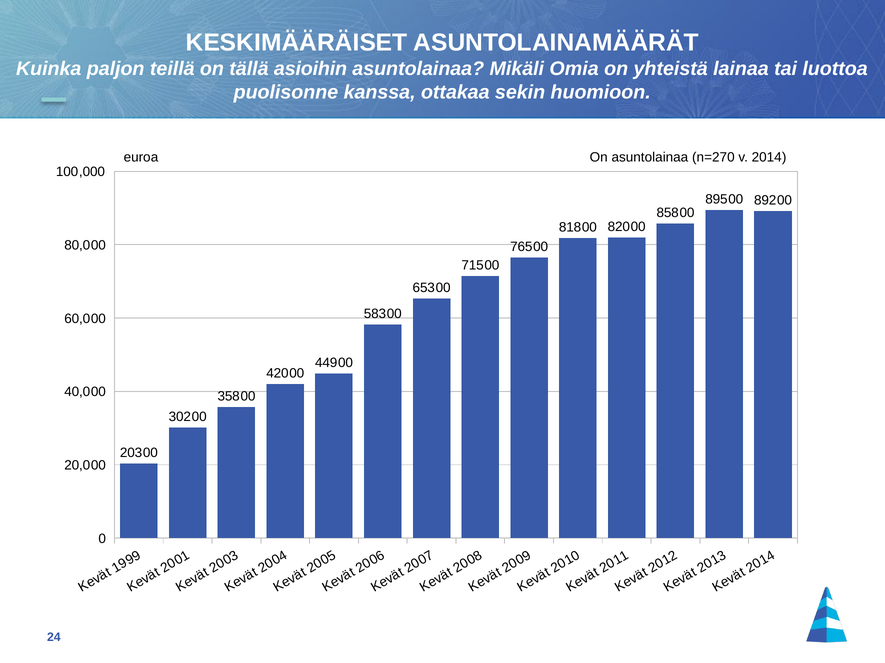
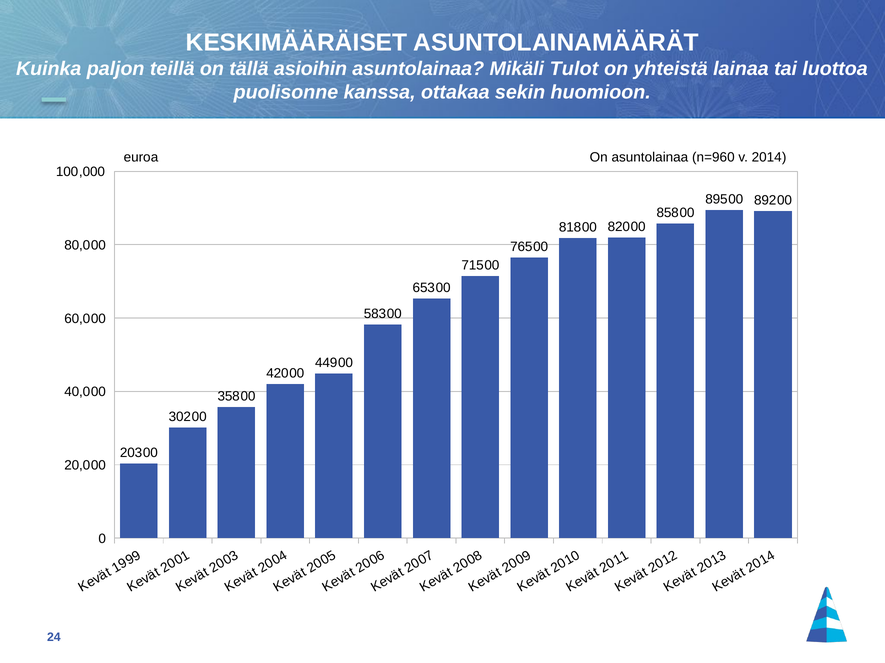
Omia: Omia -> Tulot (574, 69)
n=270: n=270 -> n=960 (713, 157)
